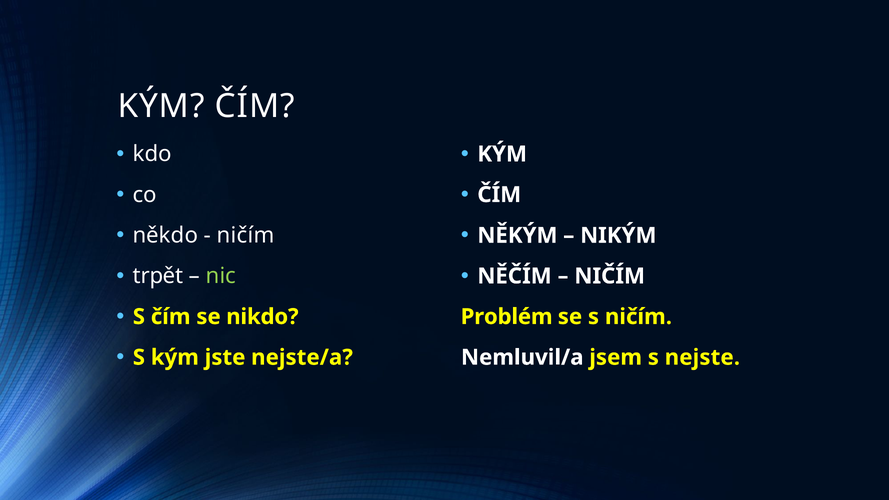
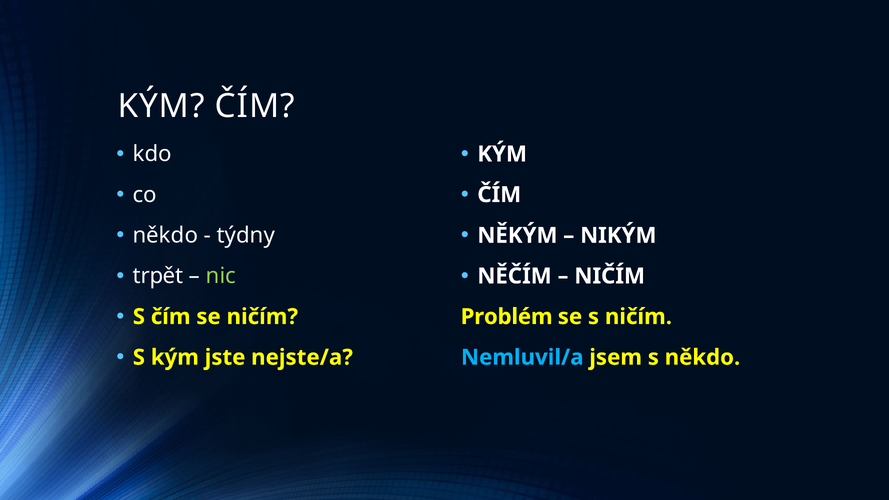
ničím: ničím -> týdny (246, 236)
se nikdo: nikdo -> ničím (262, 317)
Nemluvil/a colour: white -> light blue (522, 358)
s nejste: nejste -> někdo (702, 358)
